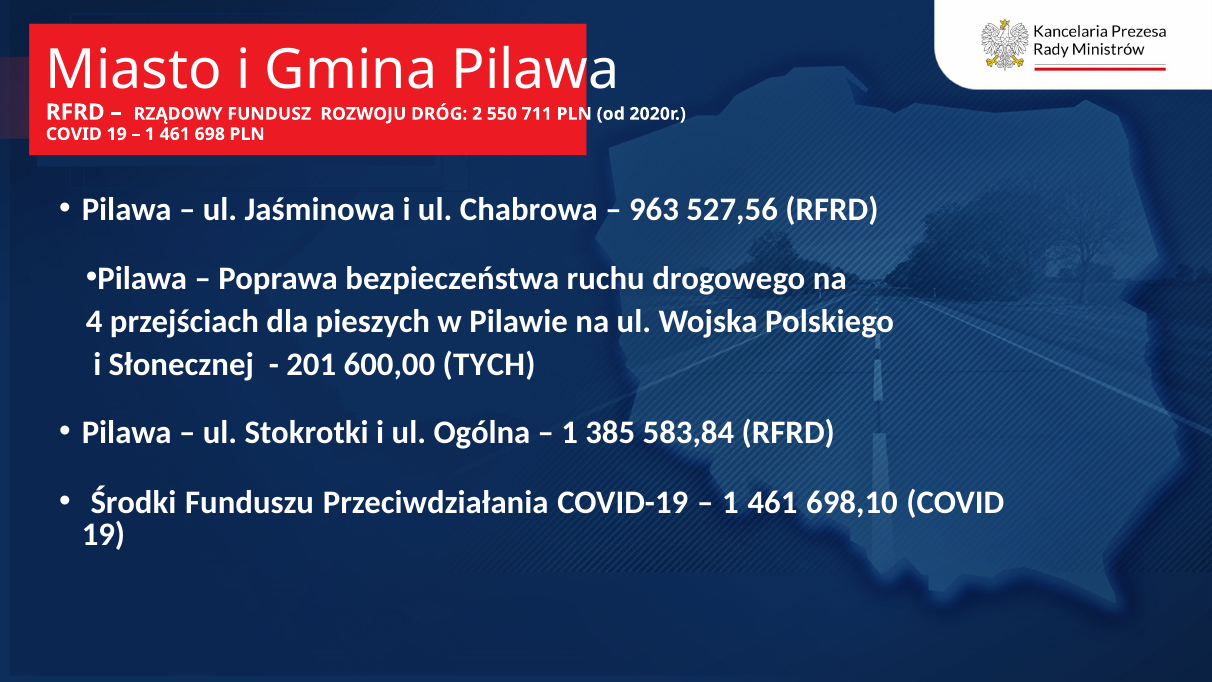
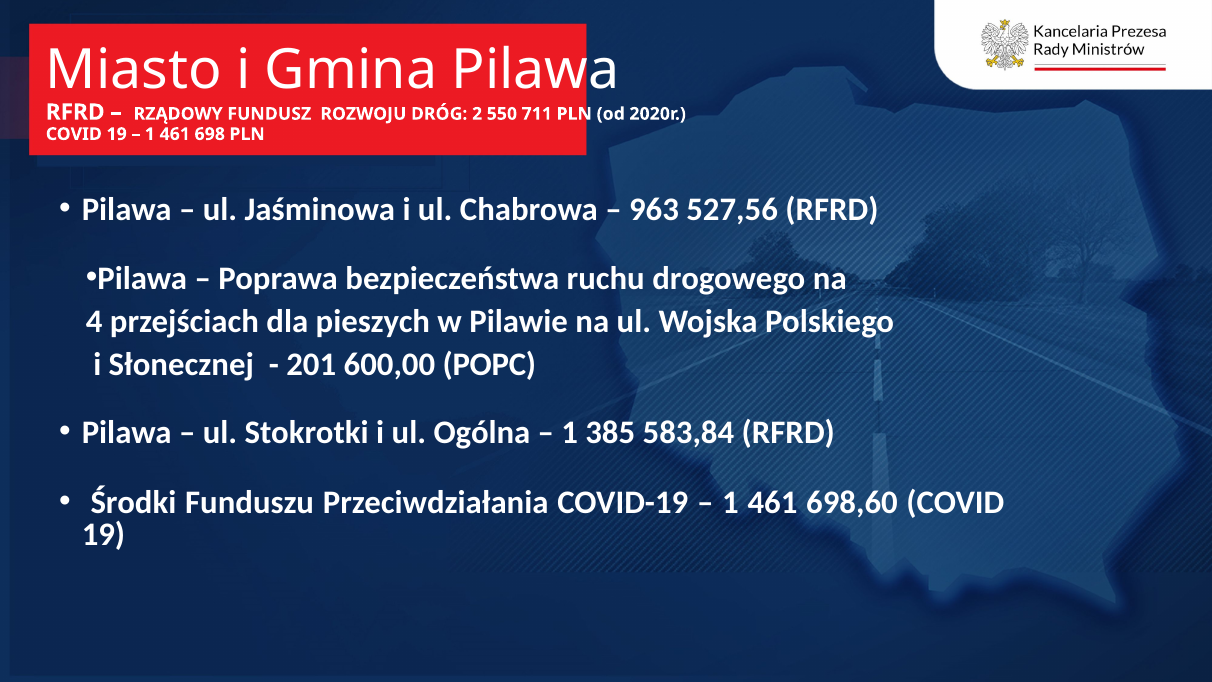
TYCH: TYCH -> POPC (489, 365)
698,10: 698,10 -> 698,60 (852, 502)
